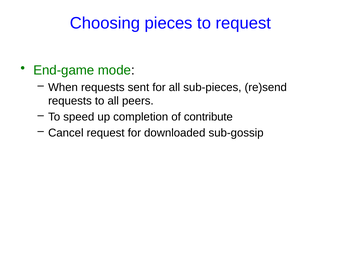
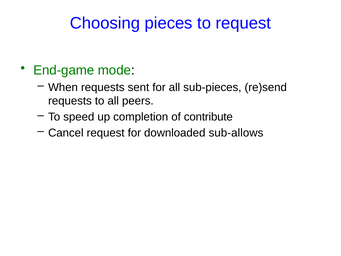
sub-gossip: sub-gossip -> sub-allows (236, 133)
